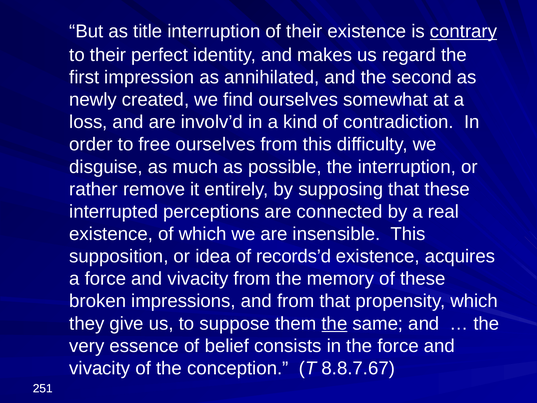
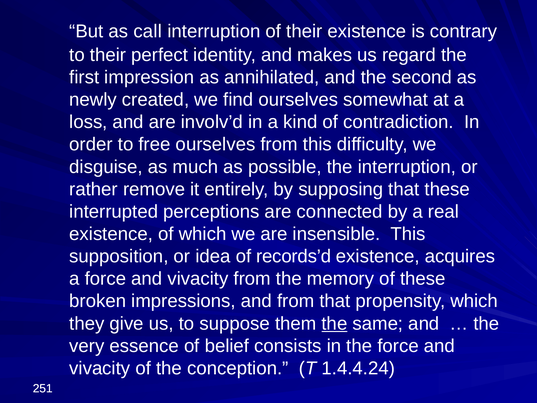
title: title -> call (148, 31)
contrary underline: present -> none (464, 31)
8.8.7.67: 8.8.7.67 -> 1.4.4.24 (358, 368)
